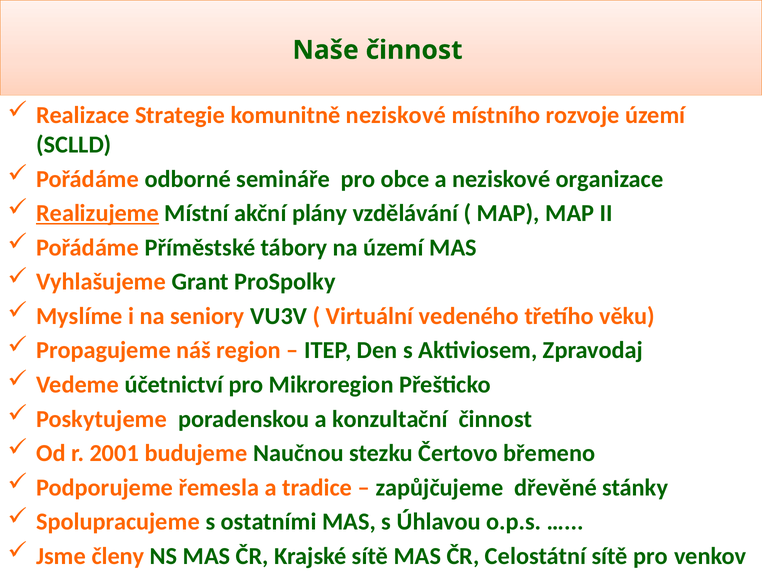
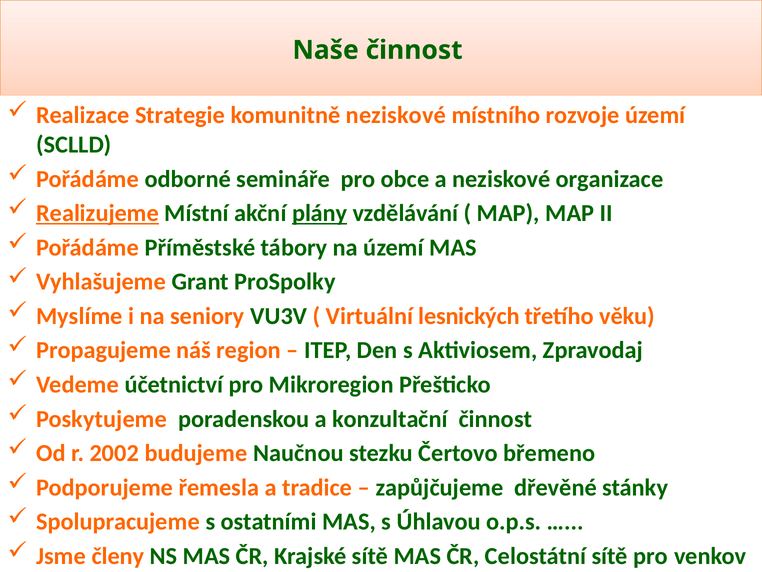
plány underline: none -> present (320, 213)
vedeného: vedeného -> lesnických (469, 316)
2001: 2001 -> 2002 (114, 453)
